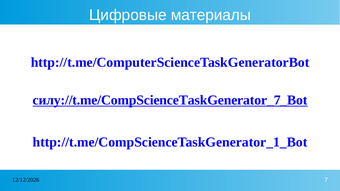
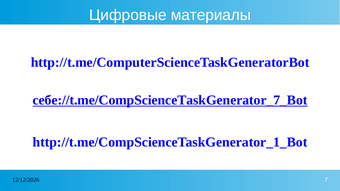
силу://t.me/CompScienceTaskGenerator_7_Bot: силу://t.me/CompScienceTaskGenerator_7_Bot -> себе://t.me/CompScienceTaskGenerator_7_Bot (170, 100)
